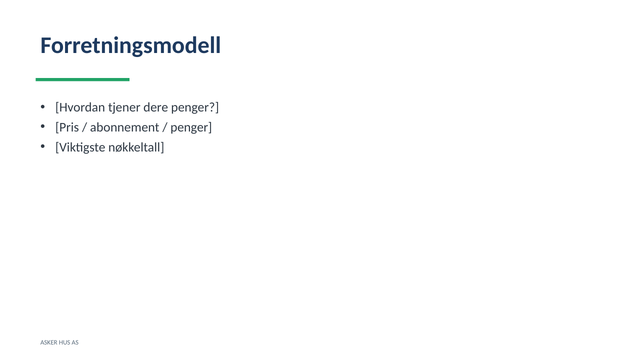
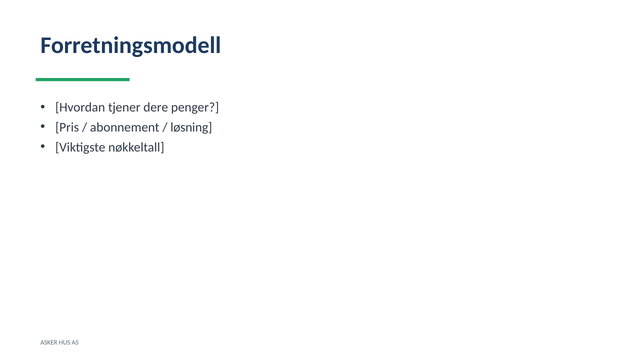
penger: penger -> løsning (191, 127)
